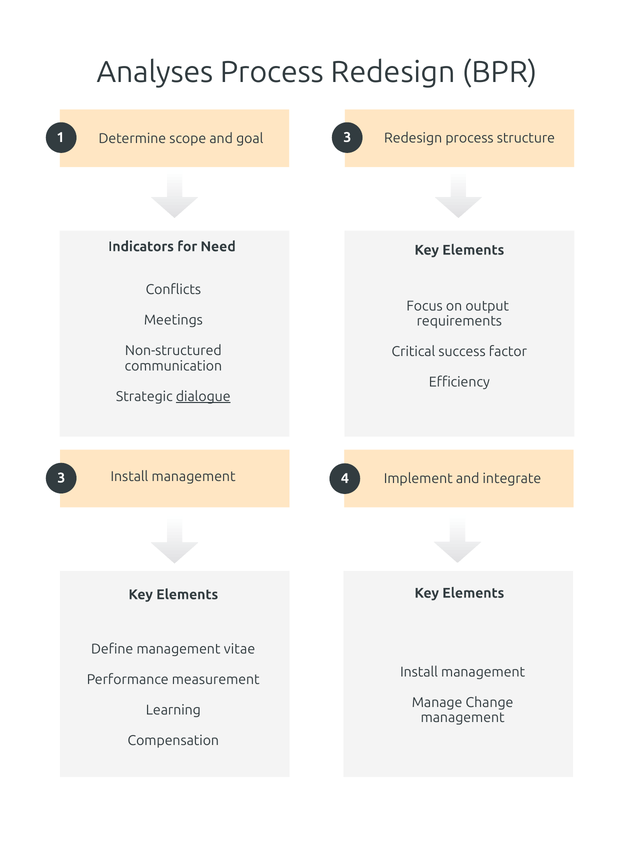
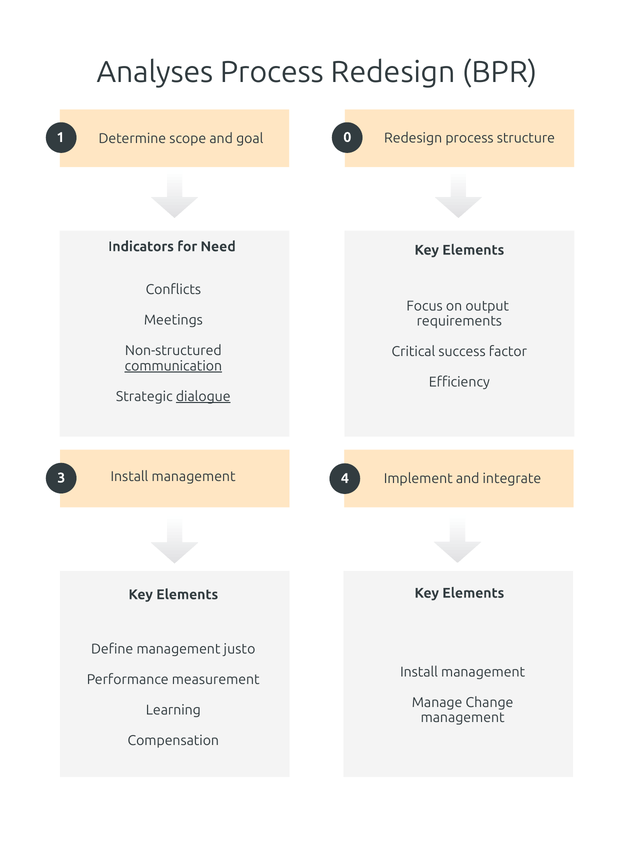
1 3: 3 -> 0 (347, 137)
communication underline: none -> present (173, 366)
vitae: vitae -> justo (239, 649)
